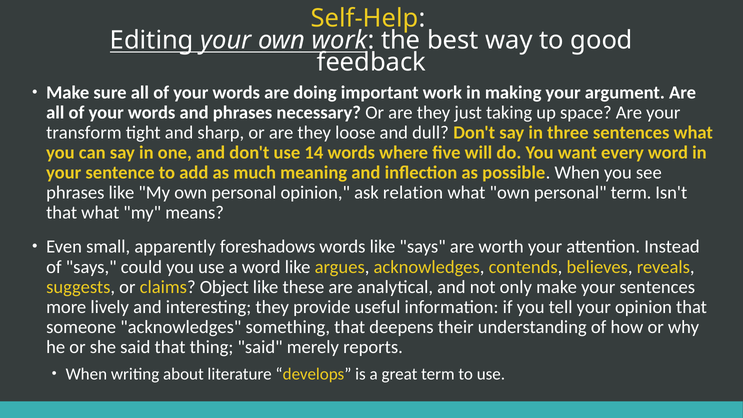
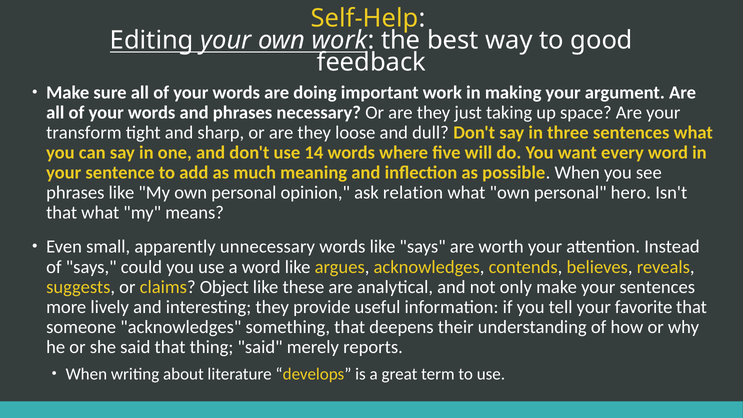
personal term: term -> hero (631, 193)
foreshadows: foreshadows -> unnecessary (267, 247)
your opinion: opinion -> favorite (644, 307)
